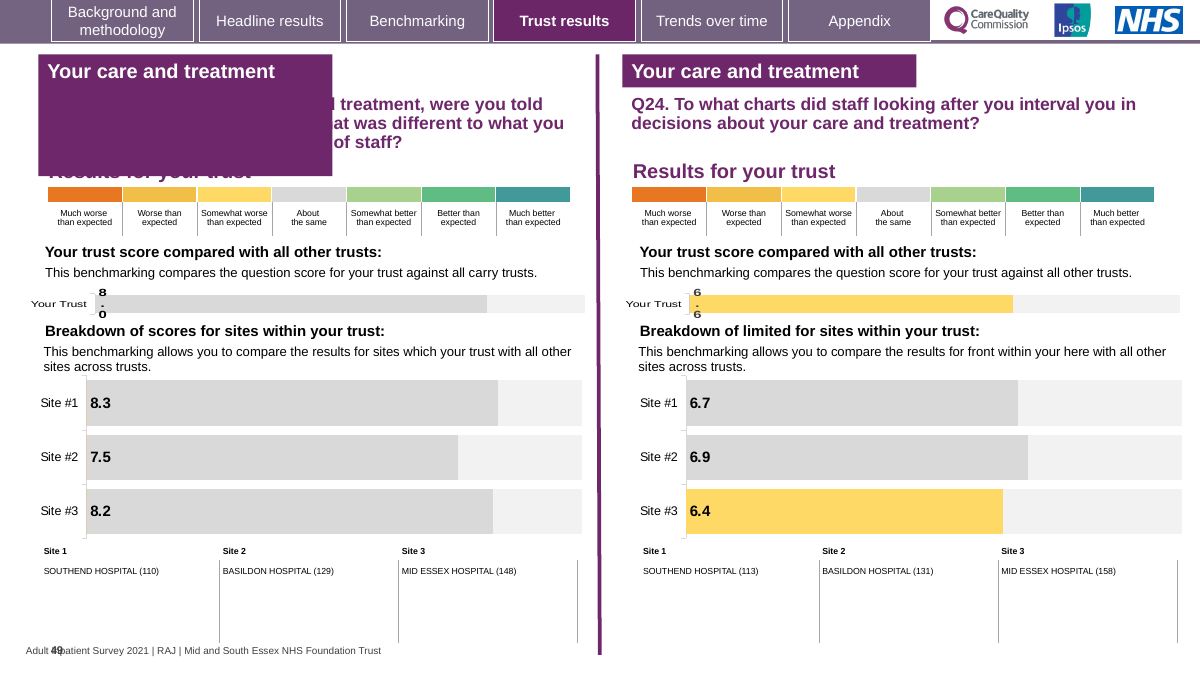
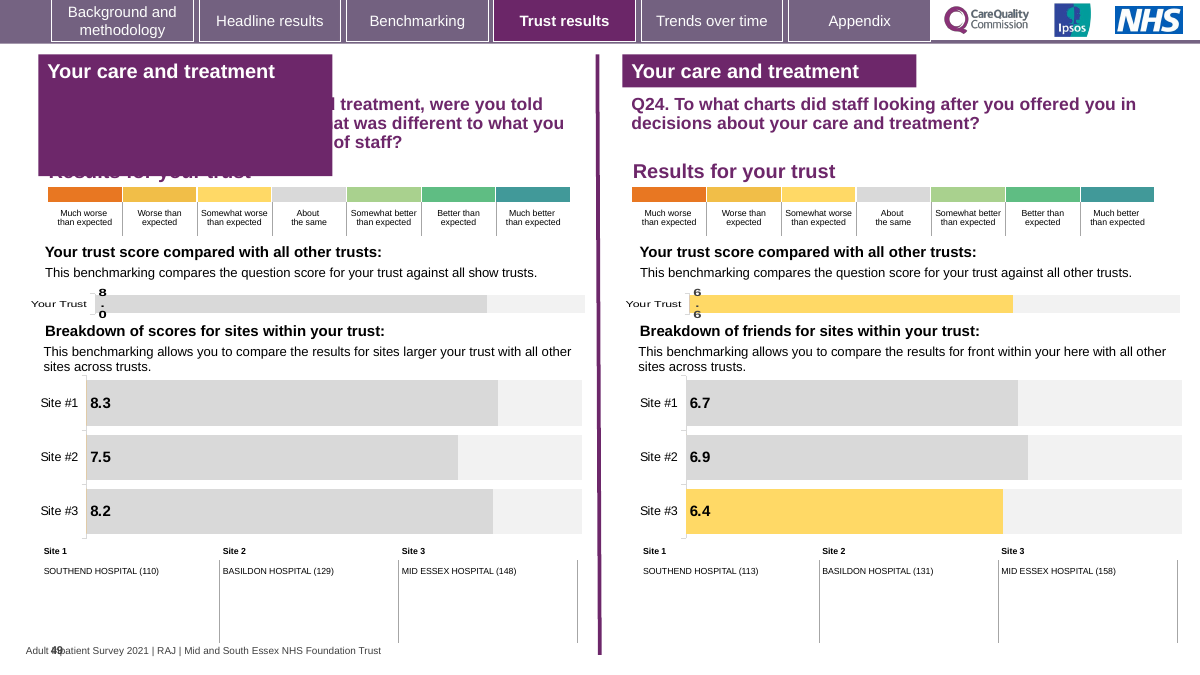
interval: interval -> offered (1050, 105)
carry: carry -> show (484, 273)
limited: limited -> friends (767, 331)
which: which -> larger (420, 352)
